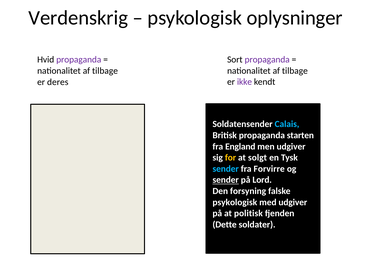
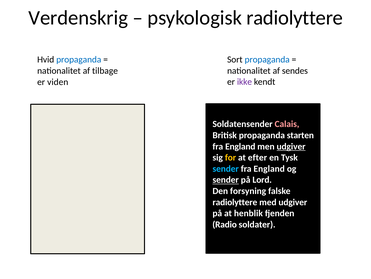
psykologisk oplysninger: oplysninger -> radiolyttere (295, 18)
propaganda colour: purple -> blue (267, 59)
propaganda colour: purple -> blue (79, 59)
tilbage: tilbage -> sendes (295, 71)
deres: deres -> viden (58, 82)
Calais colour: light blue -> pink (287, 124)
udgiver underline: none -> present (291, 146)
solgt: solgt -> efter (257, 157)
Forvirre: Forvirre -> England (269, 168)
psykologisk: psykologisk -> radiolyttere (235, 202)
politisk: politisk -> henblik (248, 213)
Dette: Dette -> Radio (225, 224)
